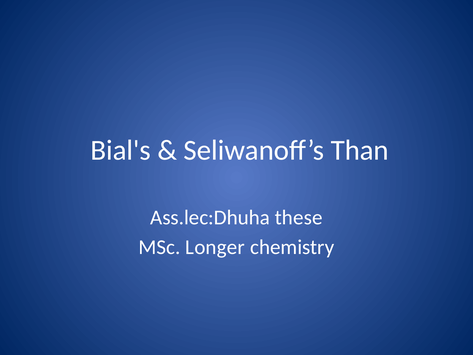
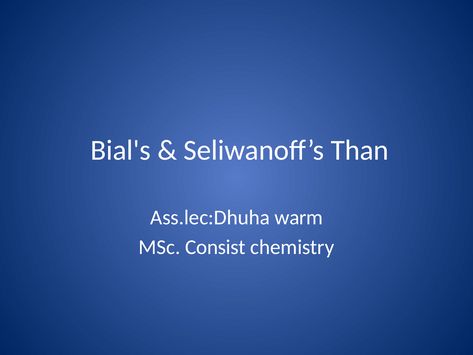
these: these -> warm (299, 217)
Longer: Longer -> Consist (215, 247)
